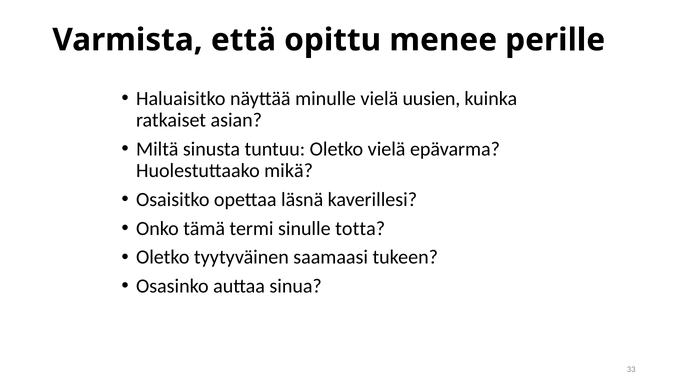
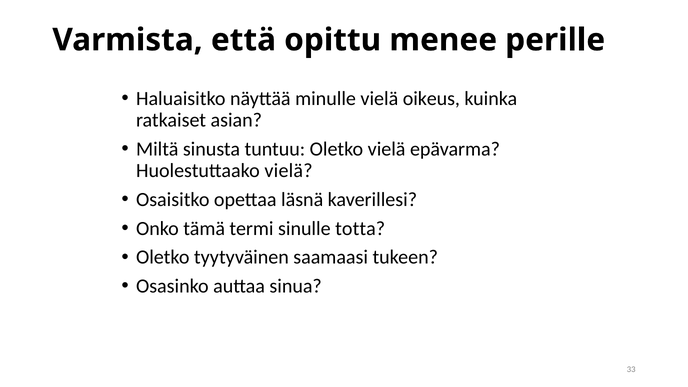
uusien: uusien -> oikeus (431, 99)
Huolestuttaako mikä: mikä -> vielä (289, 171)
